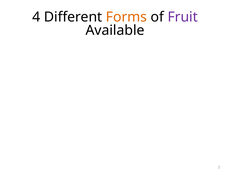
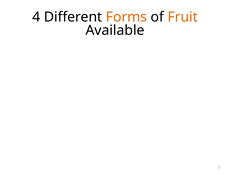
Fruit colour: purple -> orange (183, 17)
